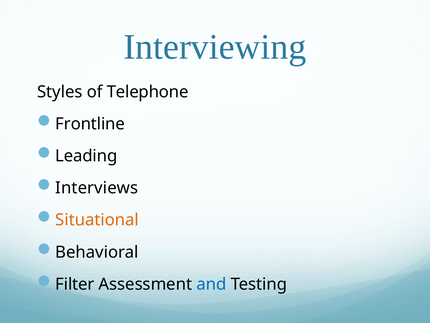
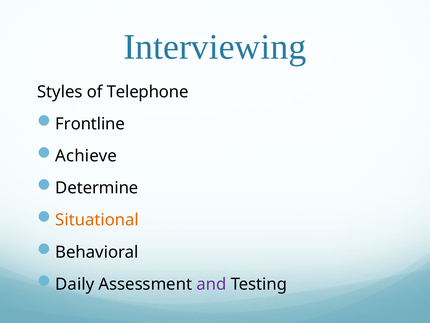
Leading: Leading -> Achieve (86, 156)
Interviews: Interviews -> Determine (97, 188)
Filter: Filter -> Daily (75, 284)
and colour: blue -> purple (211, 284)
